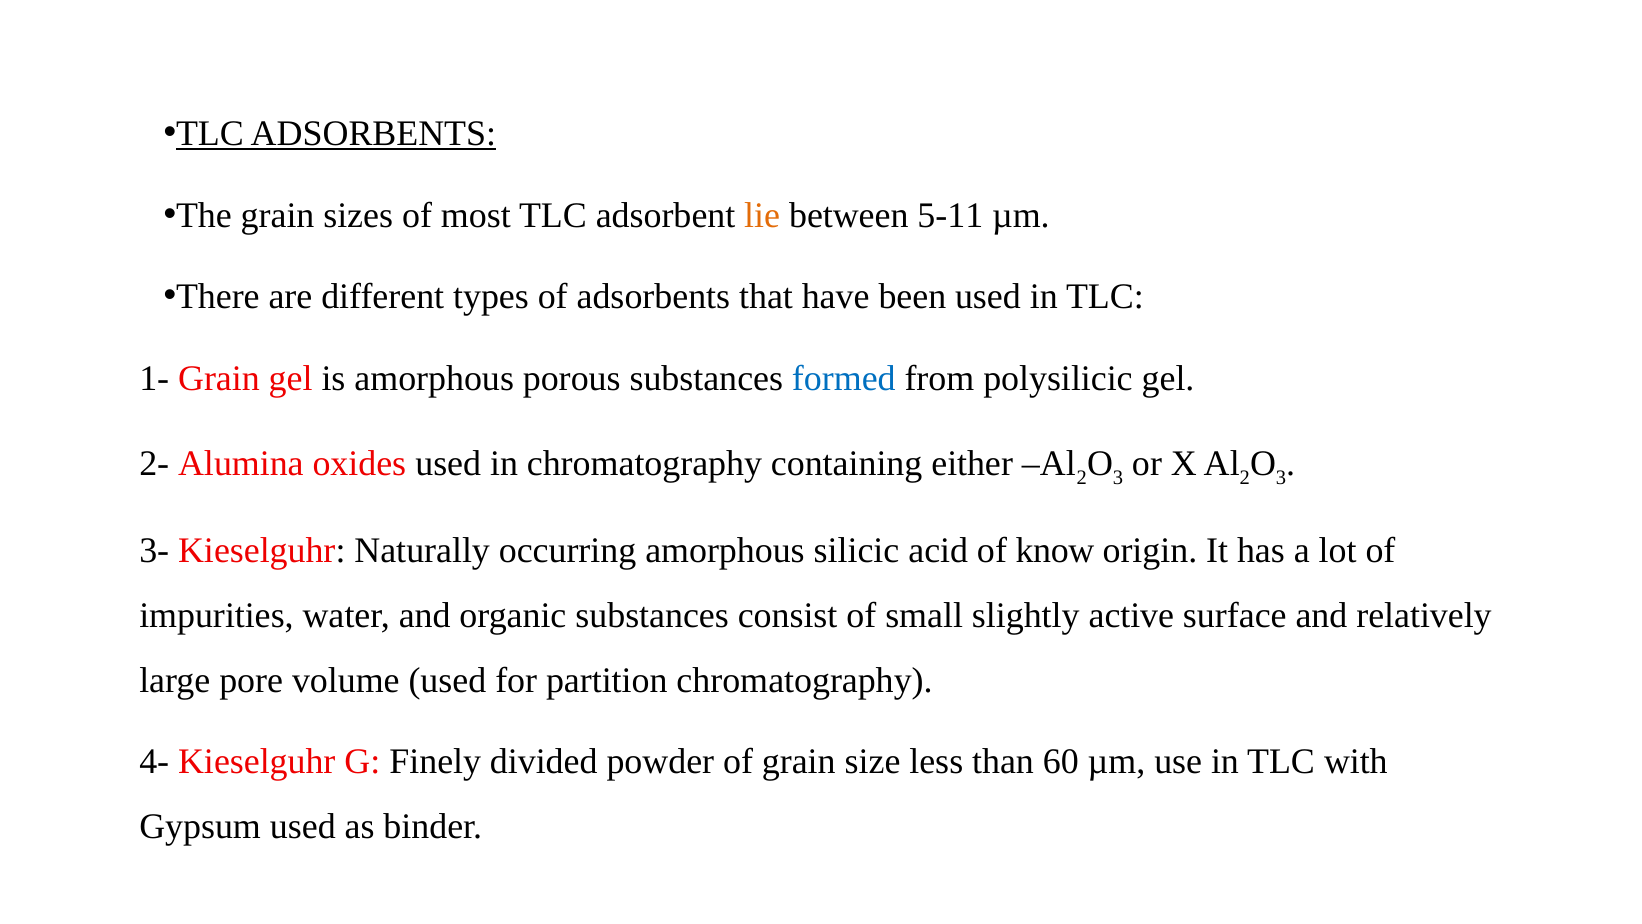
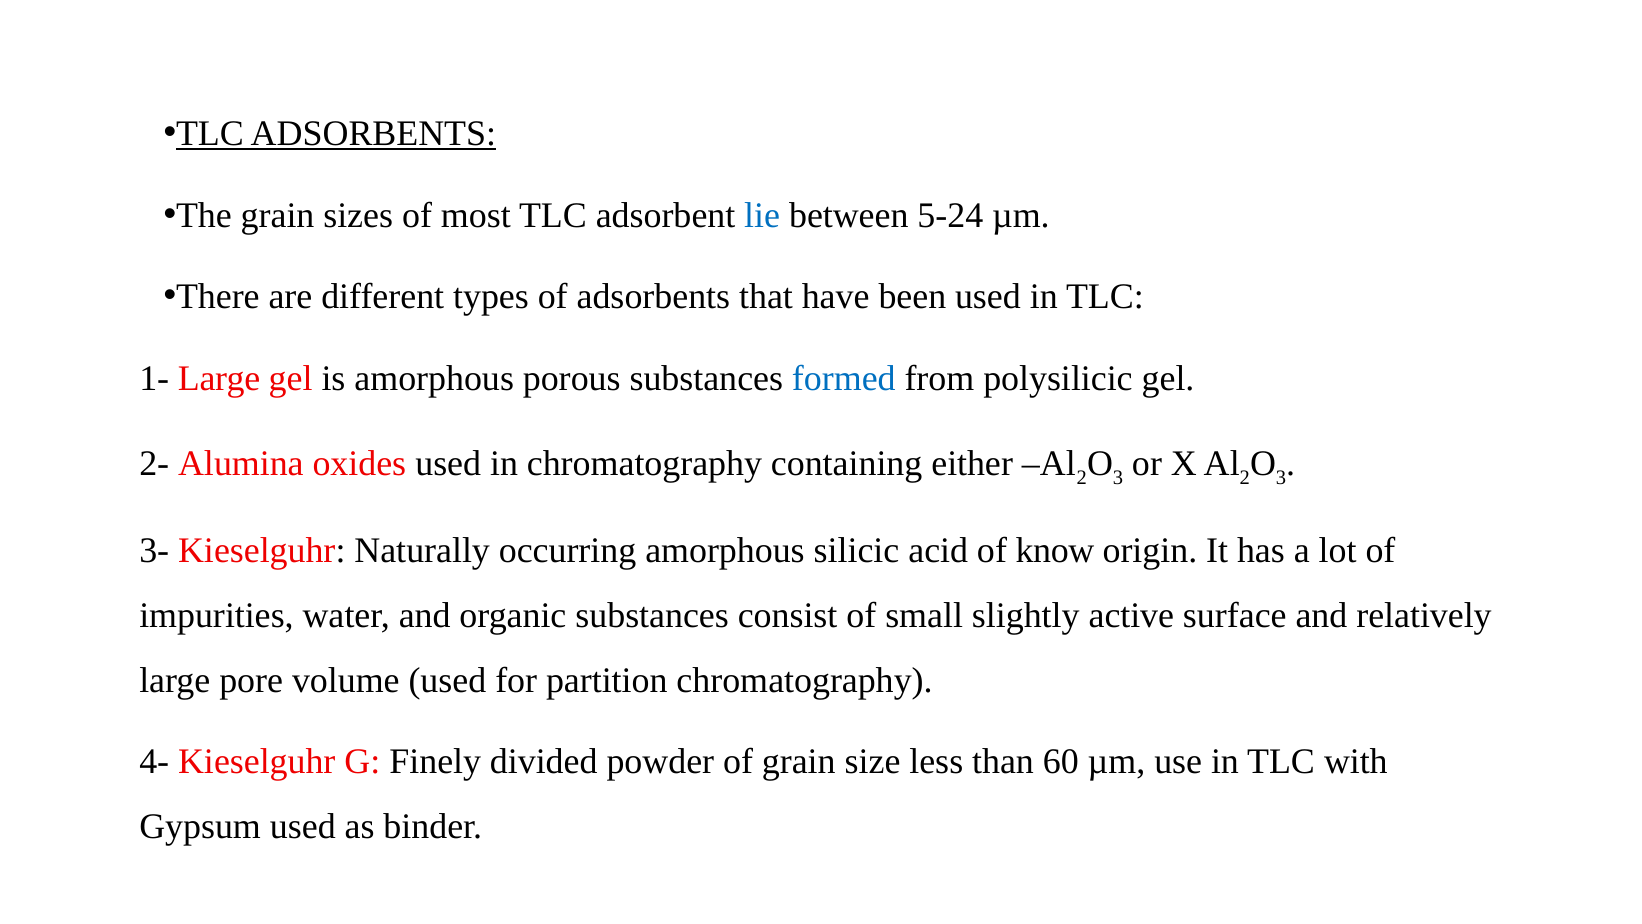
lie colour: orange -> blue (762, 215)
5-11: 5-11 -> 5-24 (950, 215)
1- Grain: Grain -> Large (219, 379)
